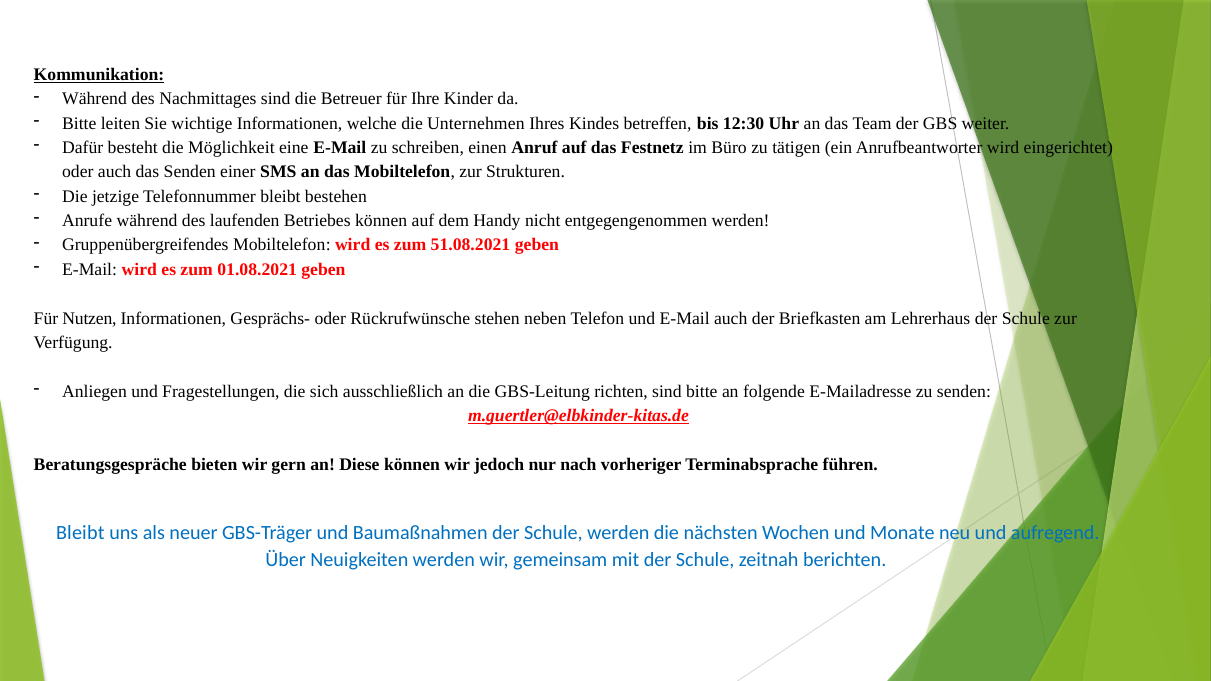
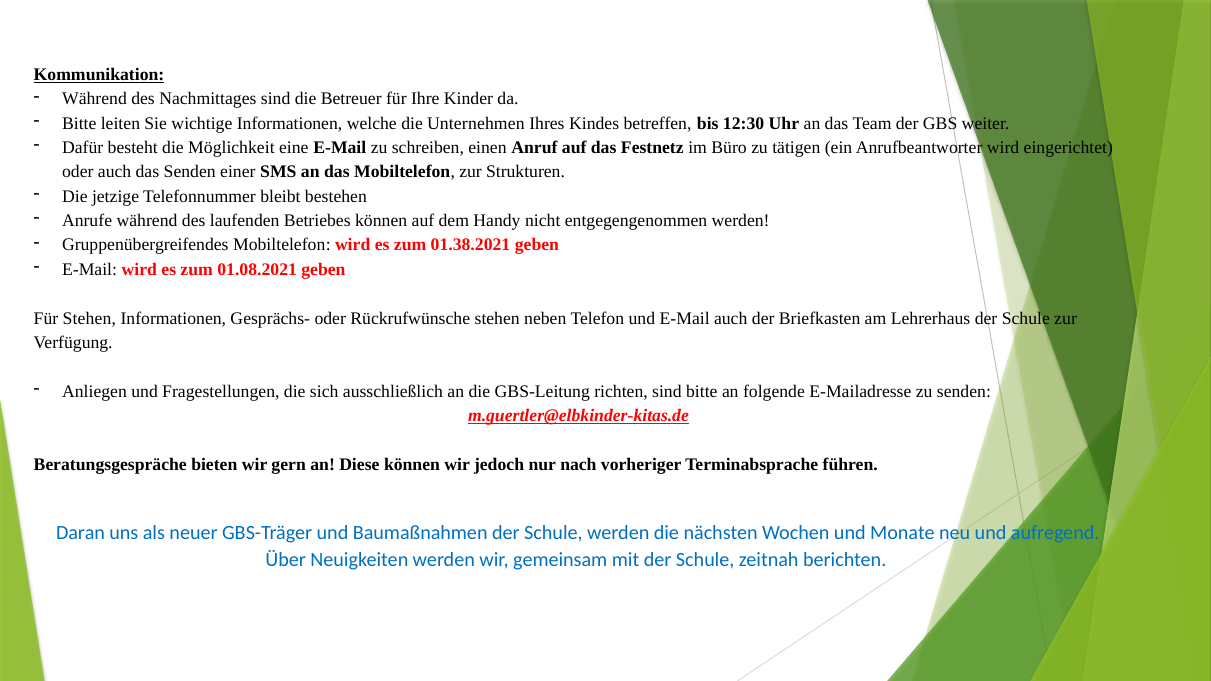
51.08.2021: 51.08.2021 -> 01.38.2021 (470, 245)
Für Nutzen: Nutzen -> Stehen (89, 318)
Bleibt: Bleibt -> Daran (80, 533)
